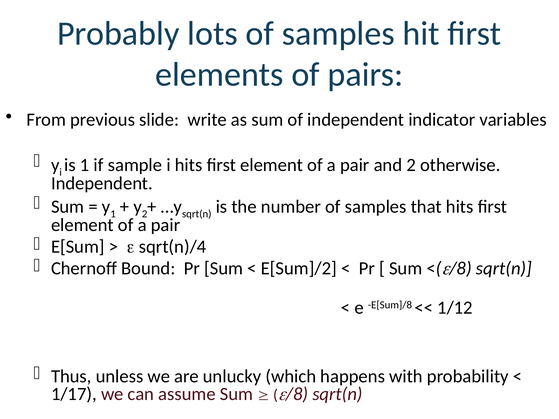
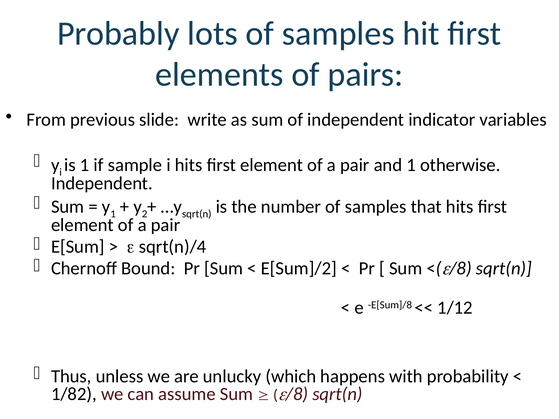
and 2: 2 -> 1 (411, 165)
1/17: 1/17 -> 1/82 (74, 394)
